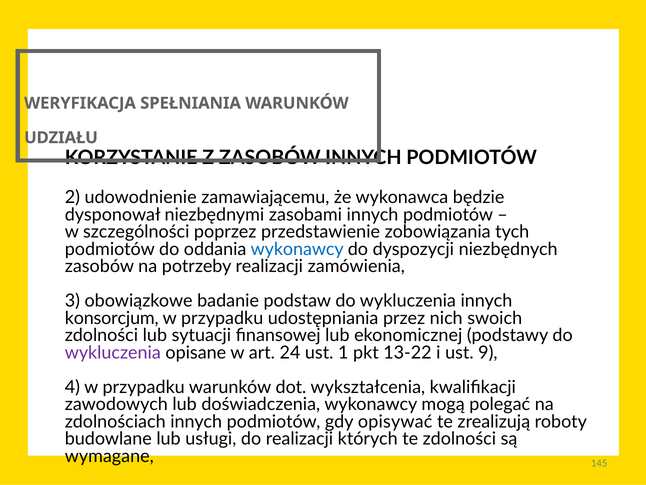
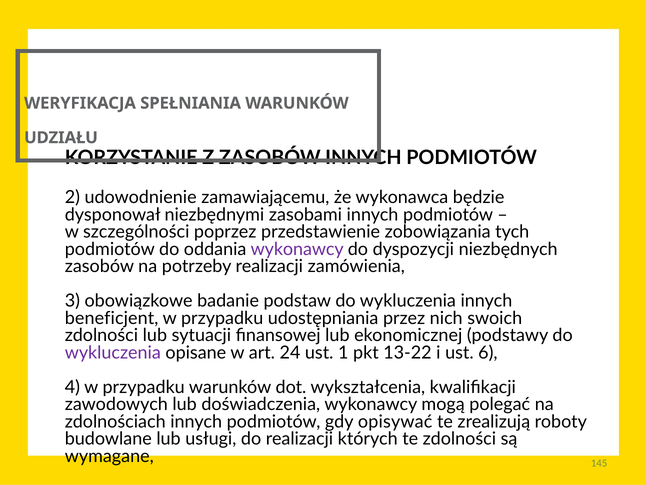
wykonawcy colour: blue -> purple (297, 249)
konsorcjum: konsorcjum -> beneficjent (112, 318)
9: 9 -> 6 (488, 352)
